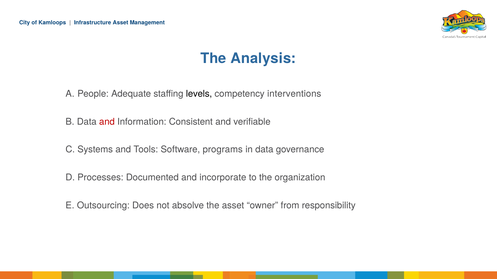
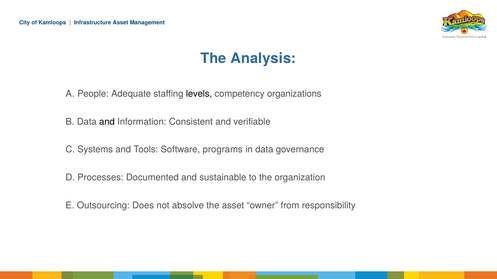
interventions: interventions -> organizations (294, 94)
and colour: red -> black (107, 122)
incorporate: incorporate -> sustainable (223, 178)
